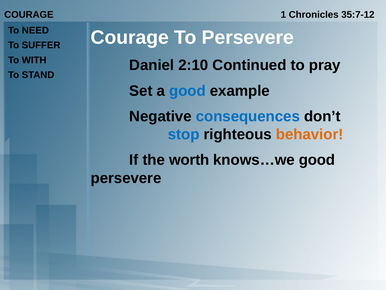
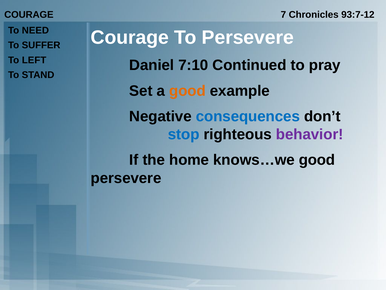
1: 1 -> 7 (283, 15)
35:7-12: 35:7-12 -> 93:7-12 (358, 15)
WITH: WITH -> LEFT (34, 60)
2:10: 2:10 -> 7:10 (193, 65)
good colour: blue -> orange (187, 91)
behavior colour: orange -> purple (310, 134)
worth: worth -> home (189, 160)
